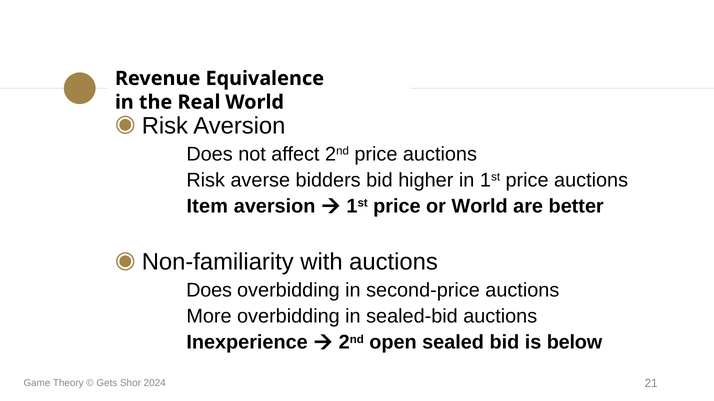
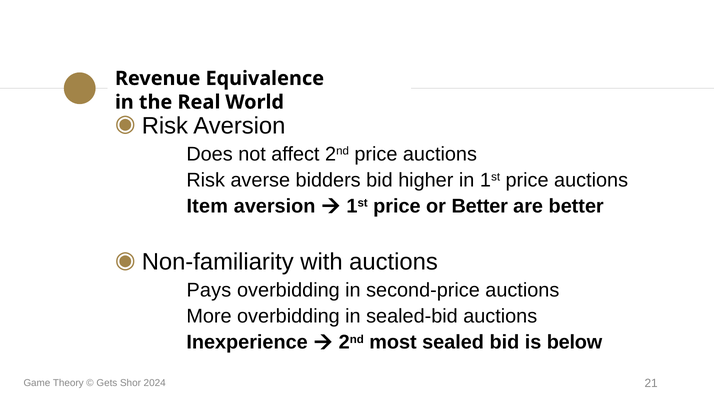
or World: World -> Better (480, 207)
Does: Does -> Pays (209, 291)
open: open -> most (393, 343)
